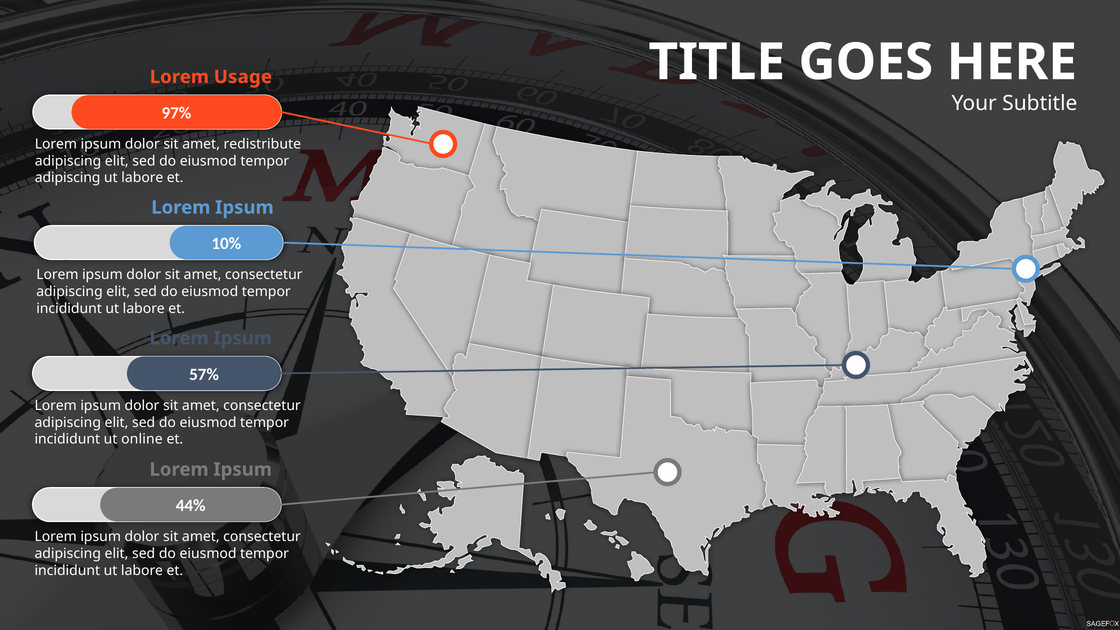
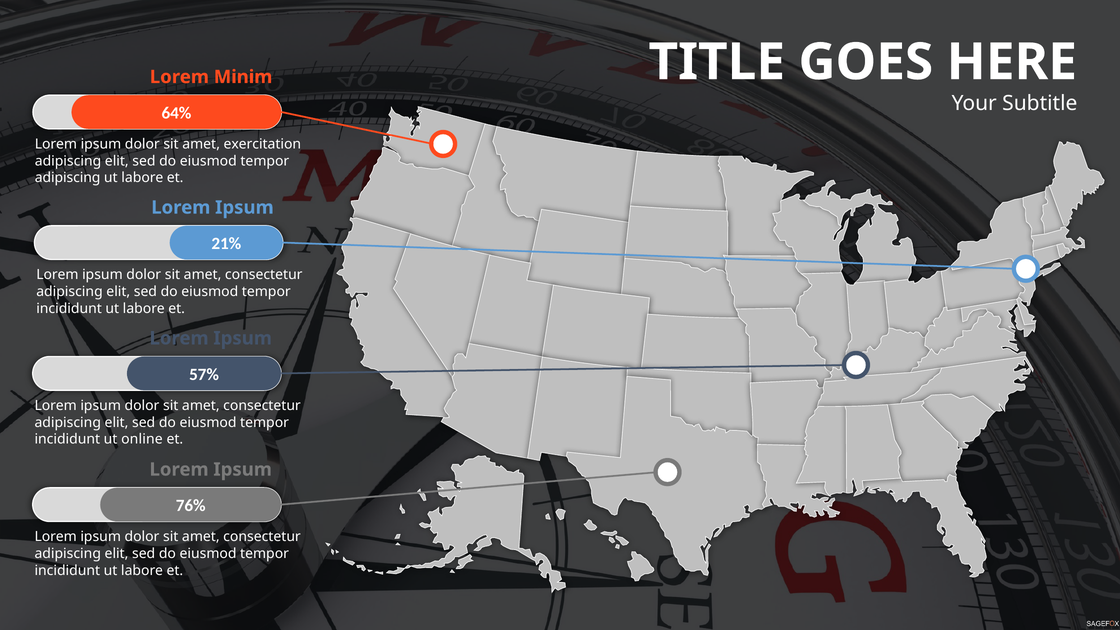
Usage: Usage -> Minim (243, 77)
97%: 97% -> 64% (176, 113)
redistribute: redistribute -> exercitation (262, 144)
10%: 10% -> 21% (226, 244)
44%: 44% -> 76% (191, 506)
